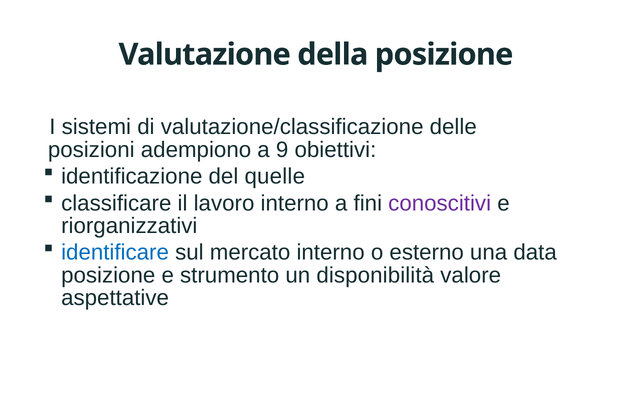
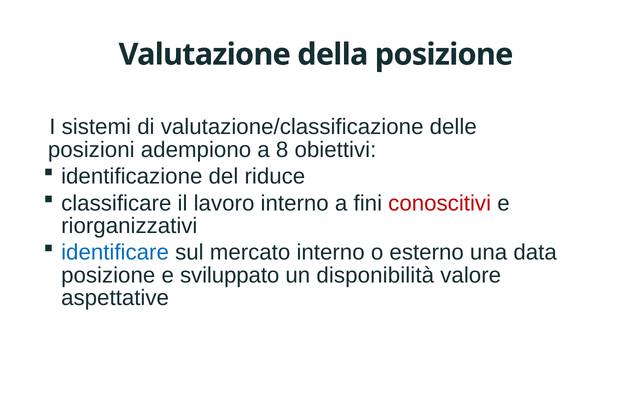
9: 9 -> 8 (282, 150)
quelle: quelle -> riduce (275, 176)
conoscitivi colour: purple -> red (440, 203)
strumento: strumento -> sviluppato (230, 275)
